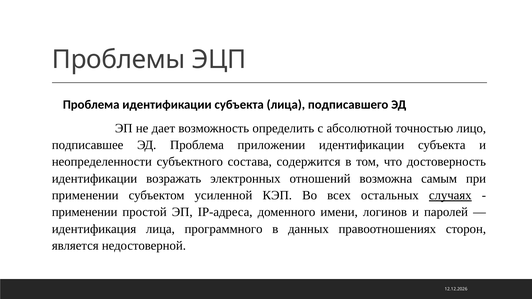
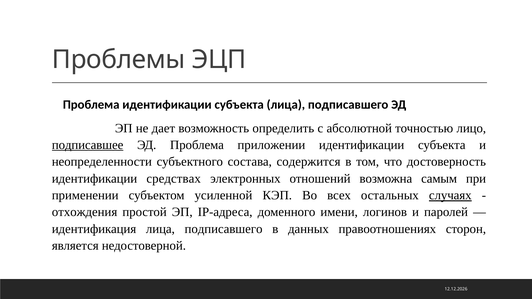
подписавшее underline: none -> present (88, 145)
возражать: возражать -> средствах (174, 179)
применении: применении -> отхождения (85, 212)
идентификация лица программного: программного -> подписавшего (224, 229)
